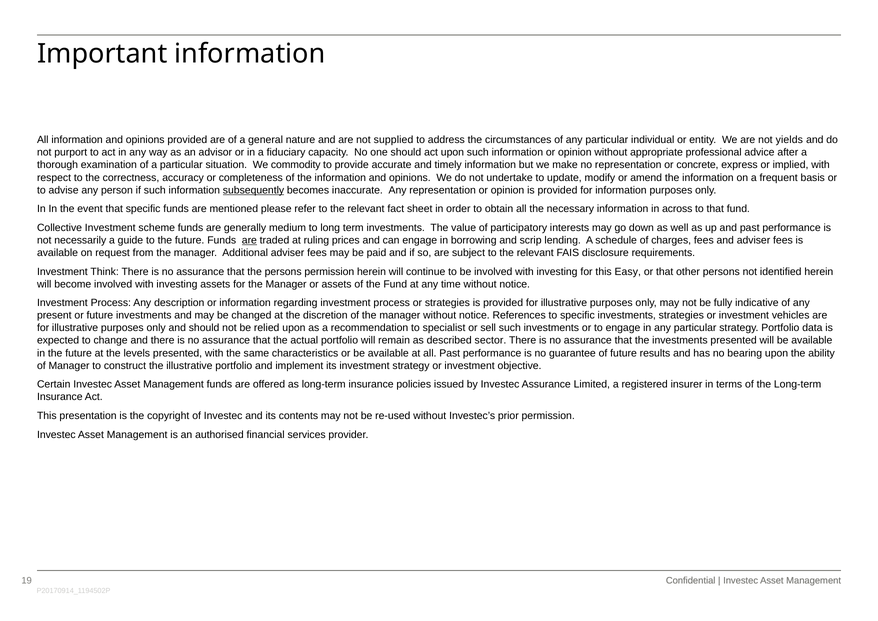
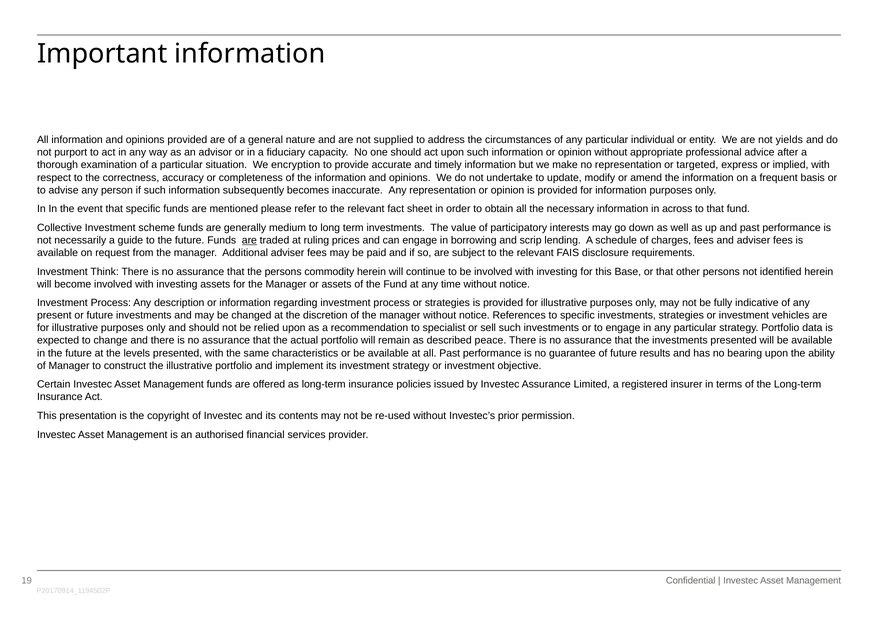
commodity: commodity -> encryption (296, 165)
concrete: concrete -> targeted (697, 165)
subsequently underline: present -> none (254, 190)
persons permission: permission -> commodity (329, 272)
Easy: Easy -> Base (628, 272)
sector: sector -> peace (490, 340)
